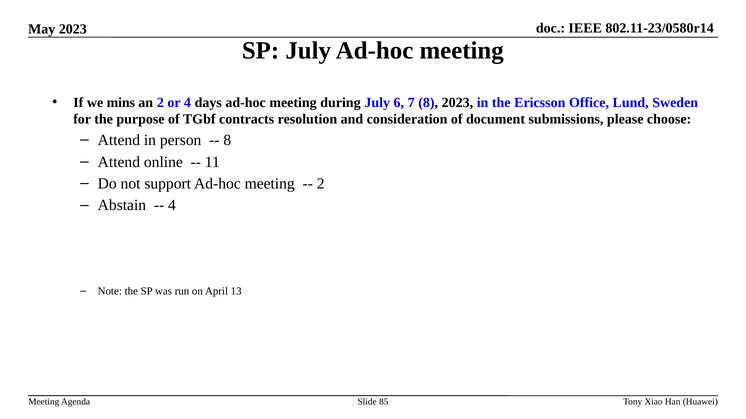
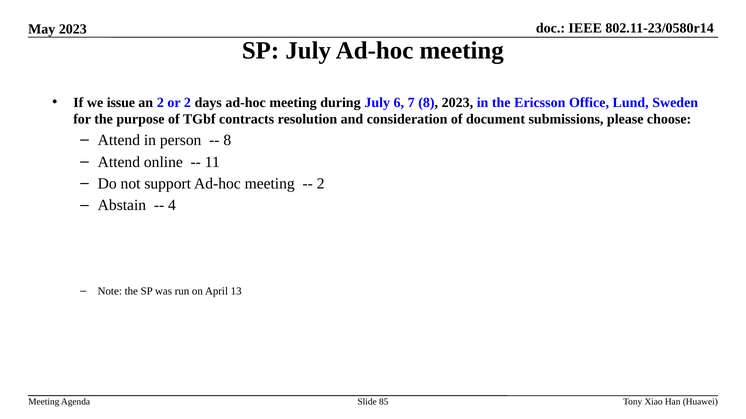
mins: mins -> issue (121, 103)
or 4: 4 -> 2 (187, 103)
